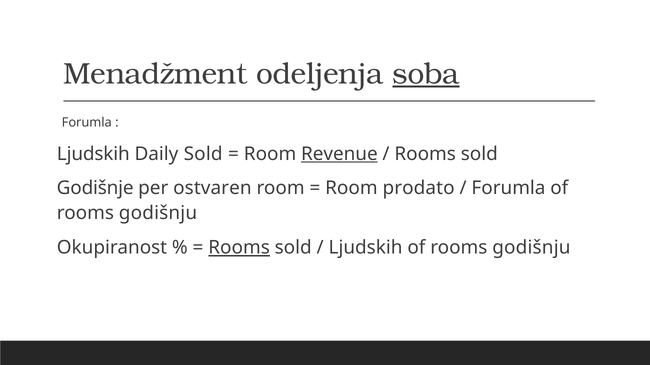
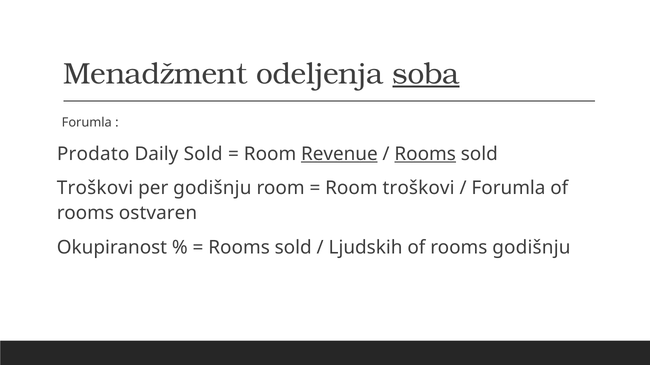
Ljudskih: Ljudskih -> Prodato (93, 154)
Rooms underline: none -> present (425, 154)
Godišnje: Godišnje -> Troškovi (95, 189)
per ostvaren: ostvaren -> godišnju (212, 189)
Room prodato: prodato -> troškovi (419, 189)
godišnju: godišnju -> ostvaren (158, 214)
Rooms underline: present -> none (239, 248)
